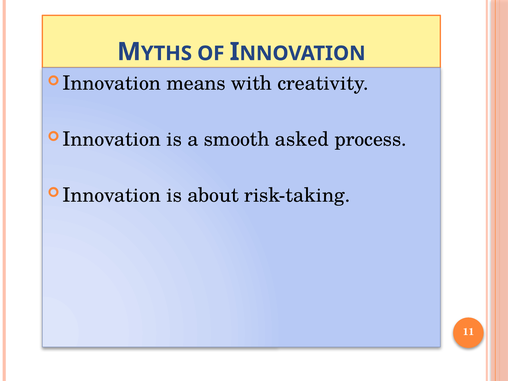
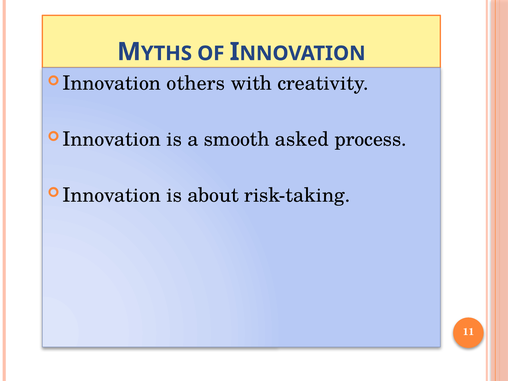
means: means -> others (196, 83)
